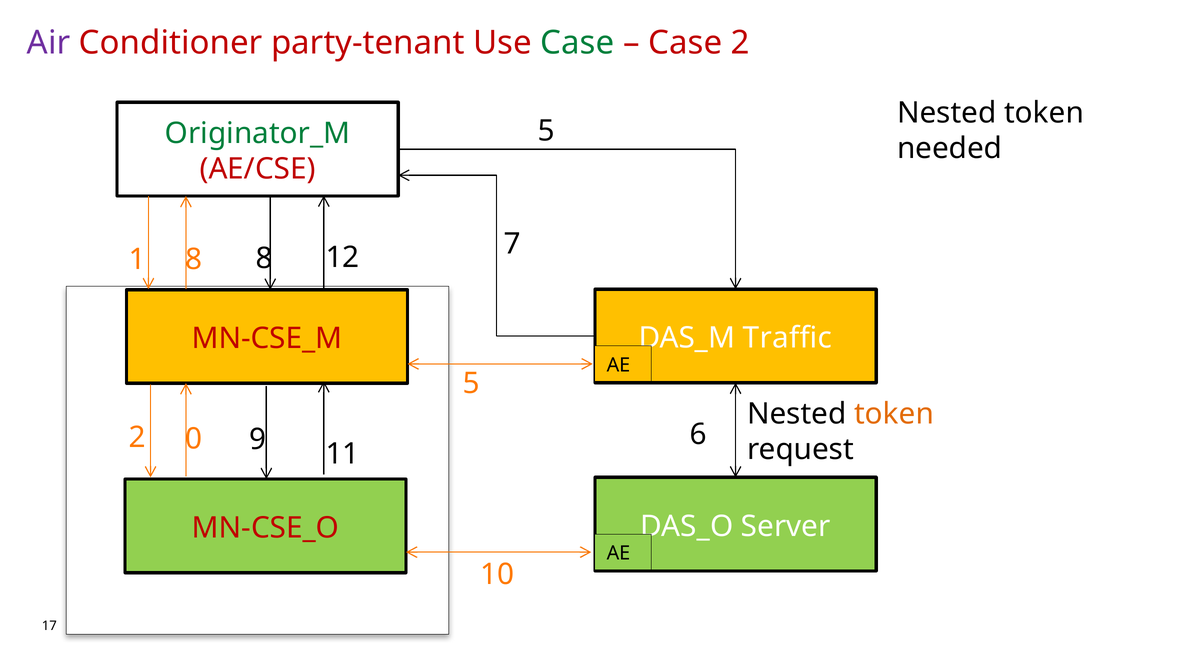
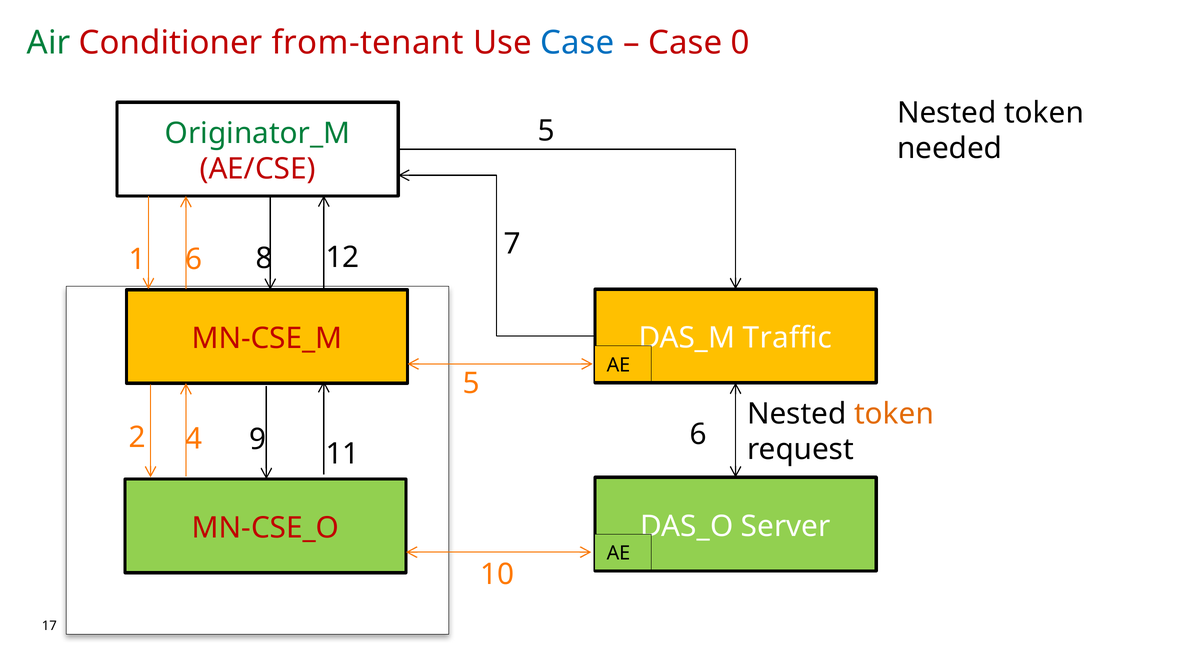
Air colour: purple -> green (49, 43)
party-tenant: party-tenant -> from-tenant (368, 43)
Case colour: green -> blue (577, 43)
Case 2: 2 -> 0 (740, 43)
1 8: 8 -> 6 (194, 259)
0: 0 -> 4 (194, 439)
